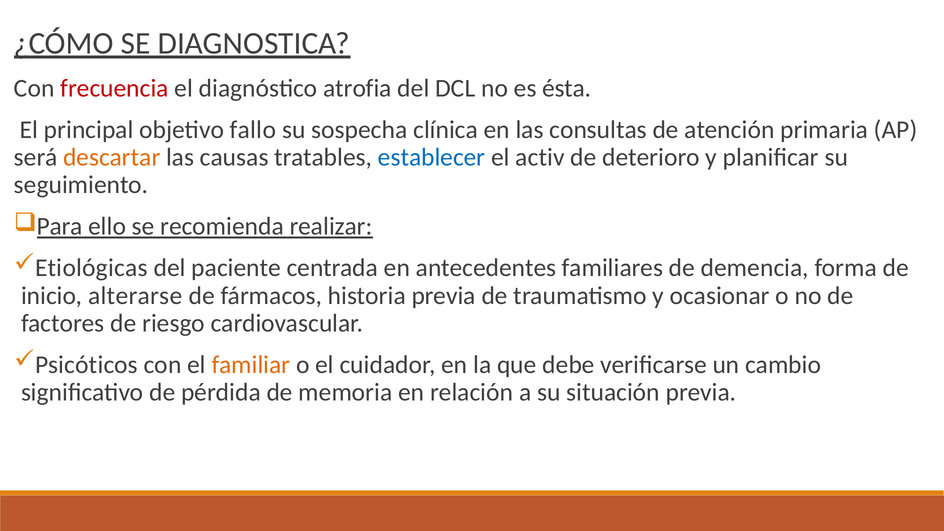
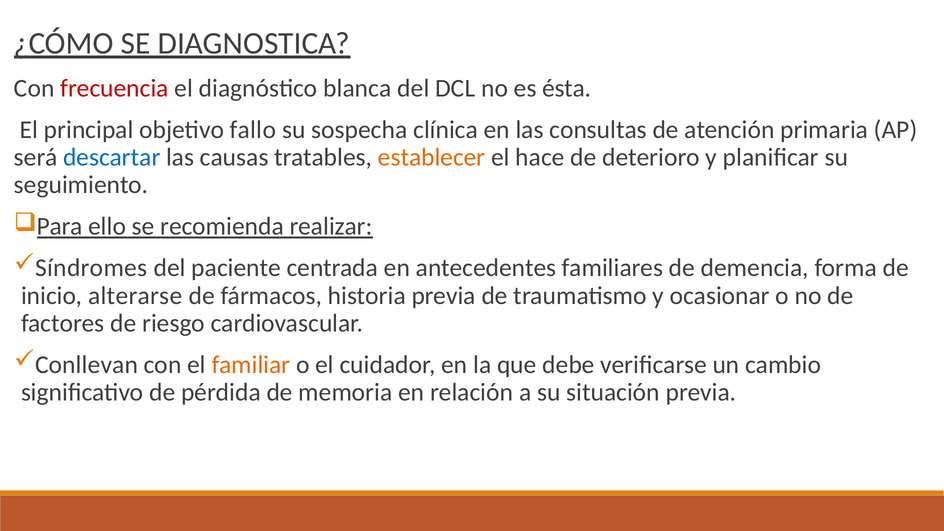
atrofia: atrofia -> blanca (357, 88)
descartar colour: orange -> blue (112, 157)
establecer colour: blue -> orange (432, 157)
activ: activ -> hace (540, 157)
Etiológicas: Etiológicas -> Síndromes (91, 268)
Psicóticos: Psicóticos -> Conllevan (87, 365)
